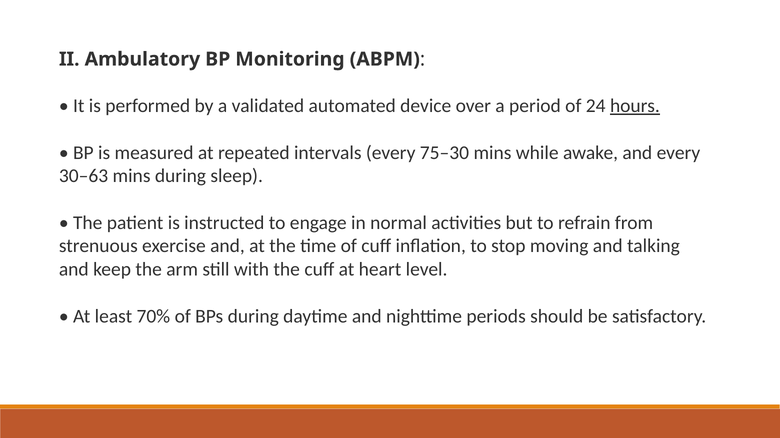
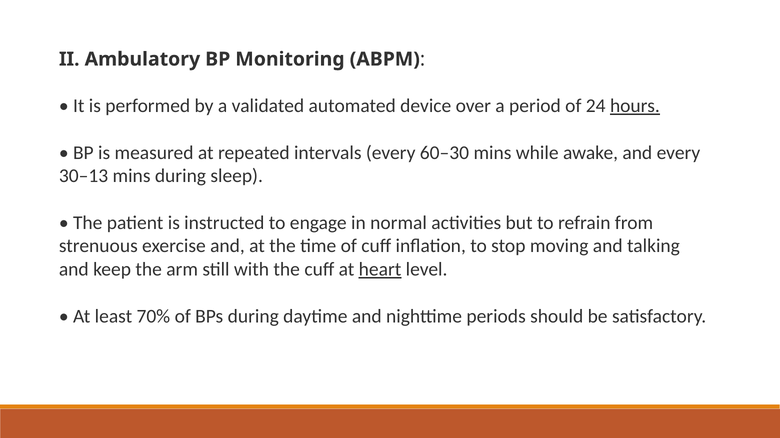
75–30: 75–30 -> 60–30 (444, 153)
30–63: 30–63 -> 30–13 (84, 176)
heart underline: none -> present (380, 270)
